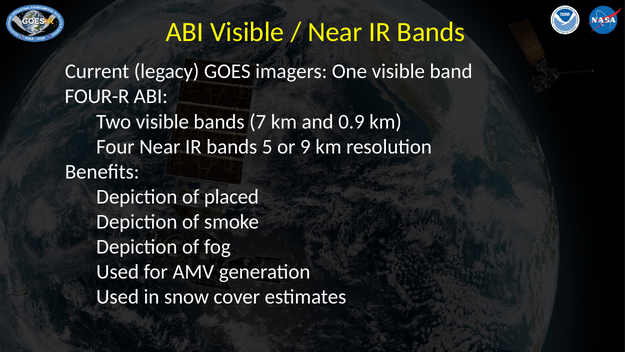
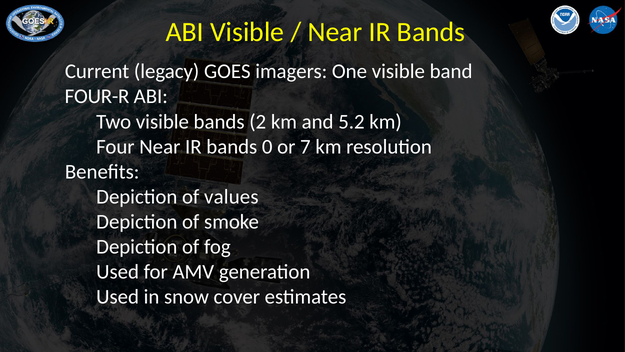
7: 7 -> 2 (258, 121)
0.9: 0.9 -> 5.2 (351, 121)
5: 5 -> 0 (267, 146)
9: 9 -> 7 (305, 146)
placed: placed -> values (231, 196)
